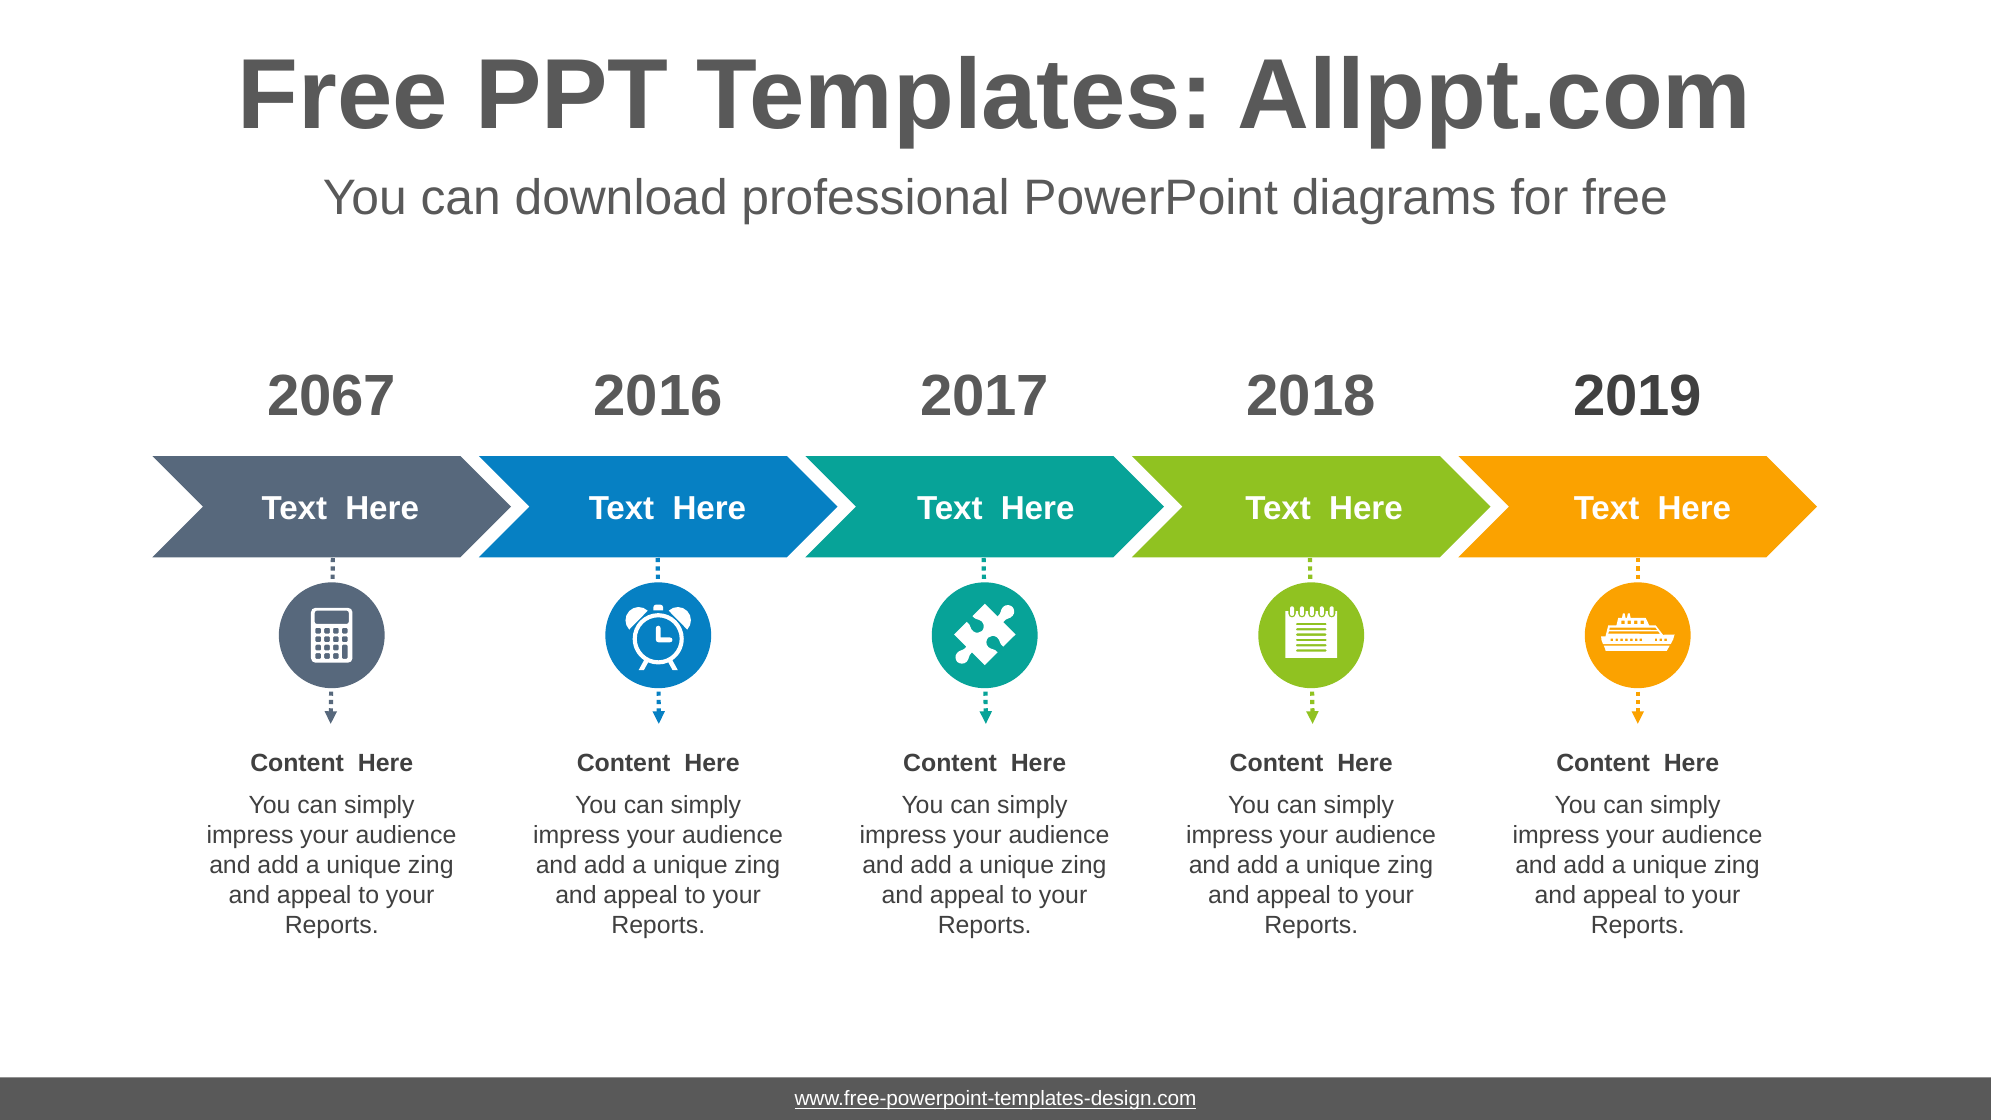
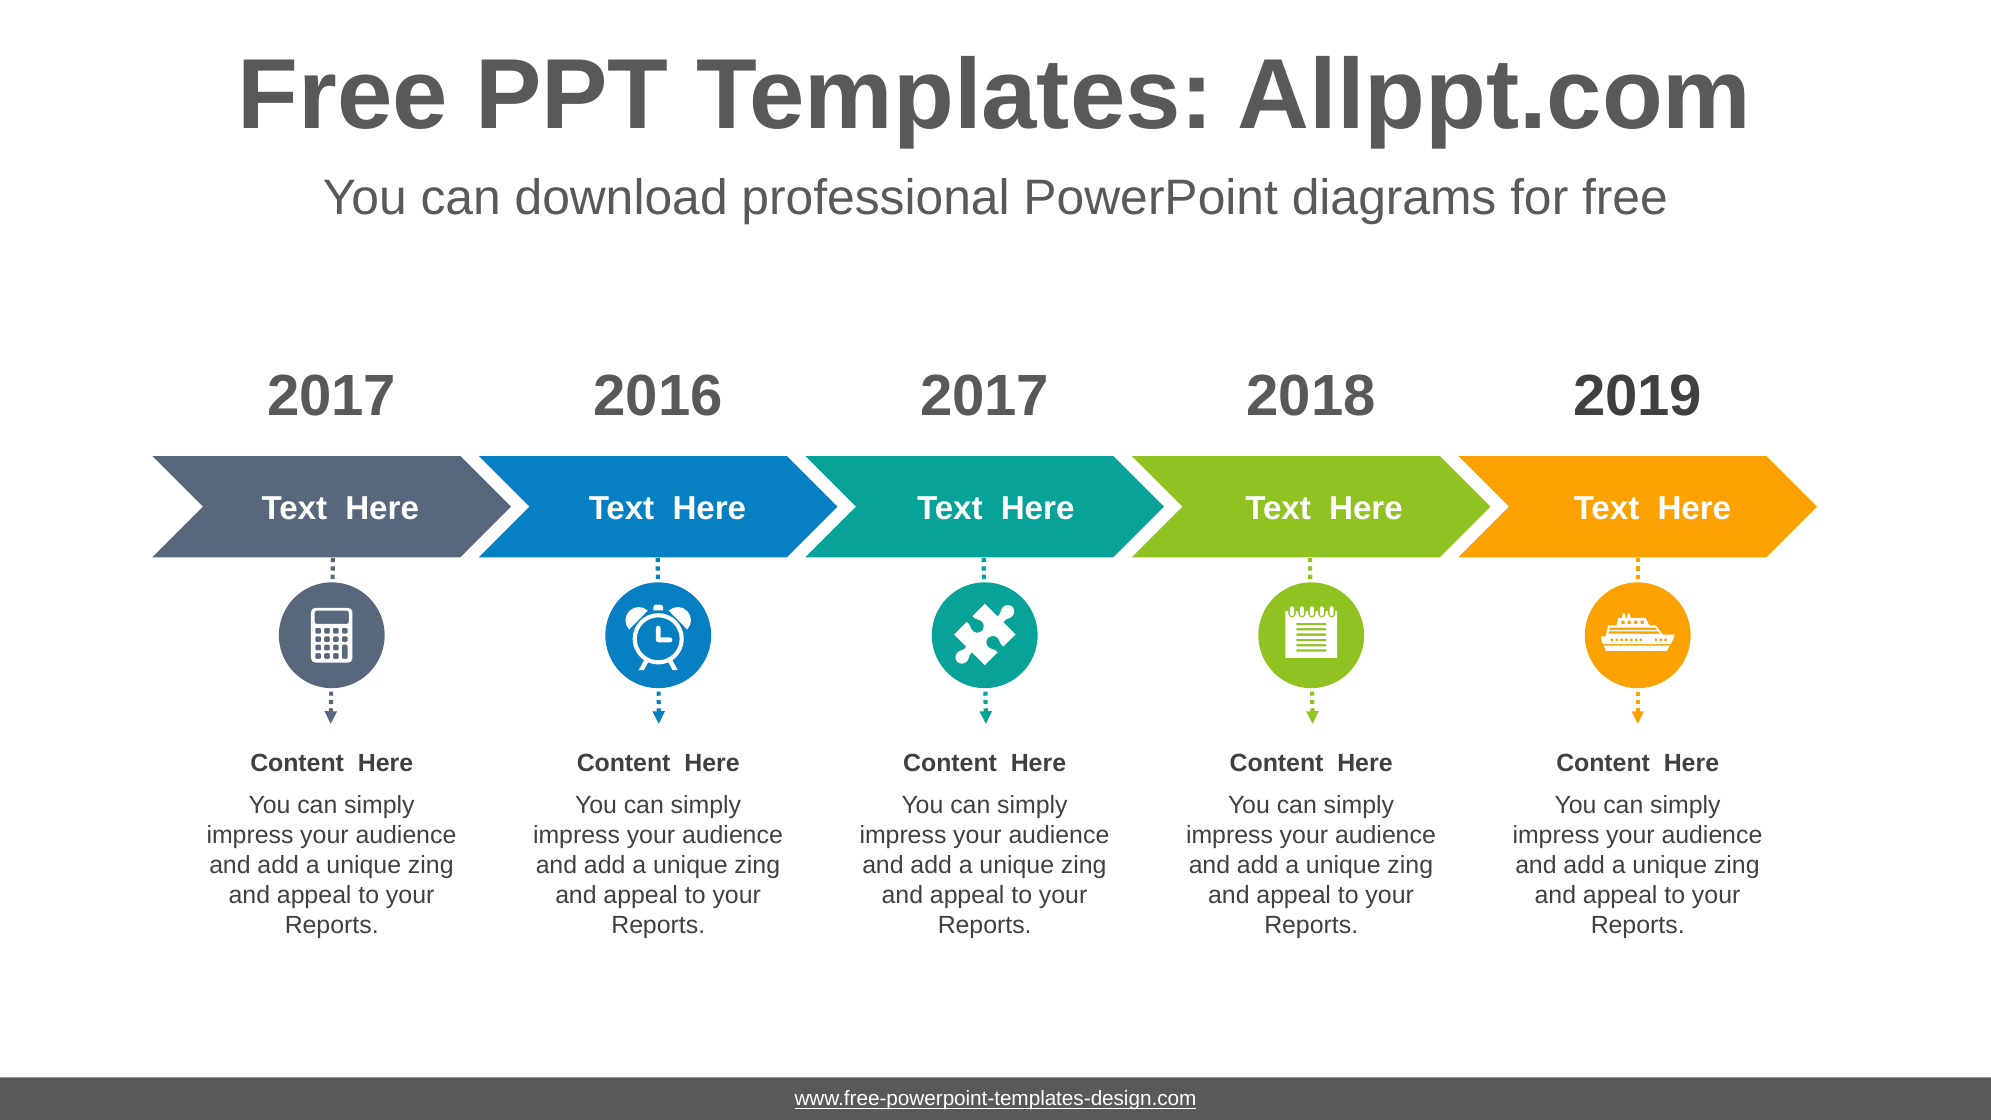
2067: 2067 -> 2017 (332, 396)
